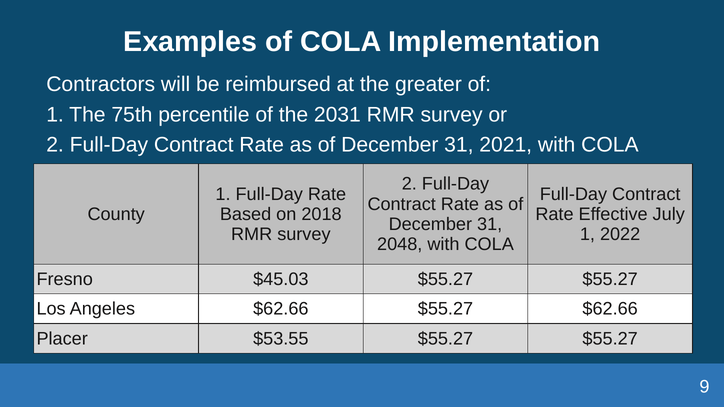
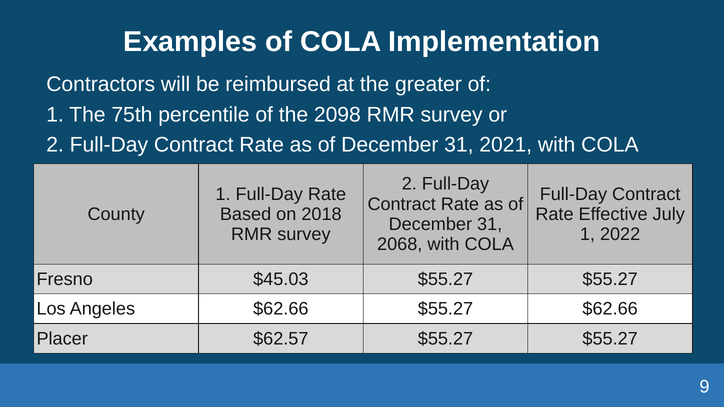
2031: 2031 -> 2098 (337, 115)
2048: 2048 -> 2068 (400, 245)
$53.55: $53.55 -> $62.57 (281, 339)
